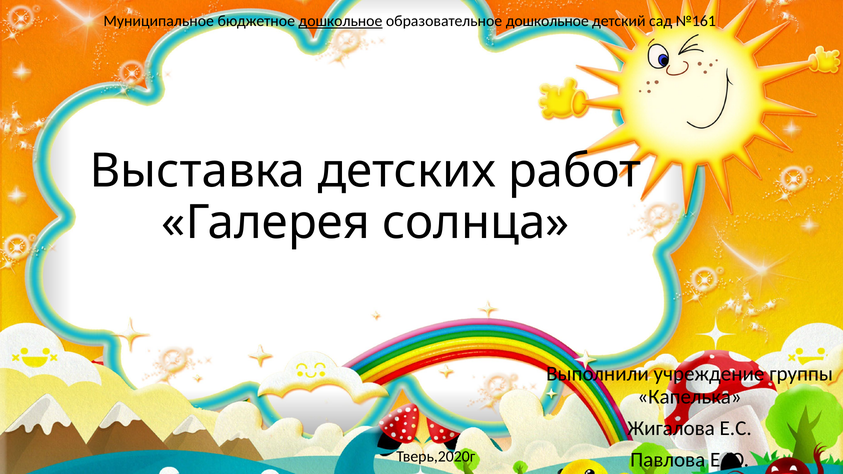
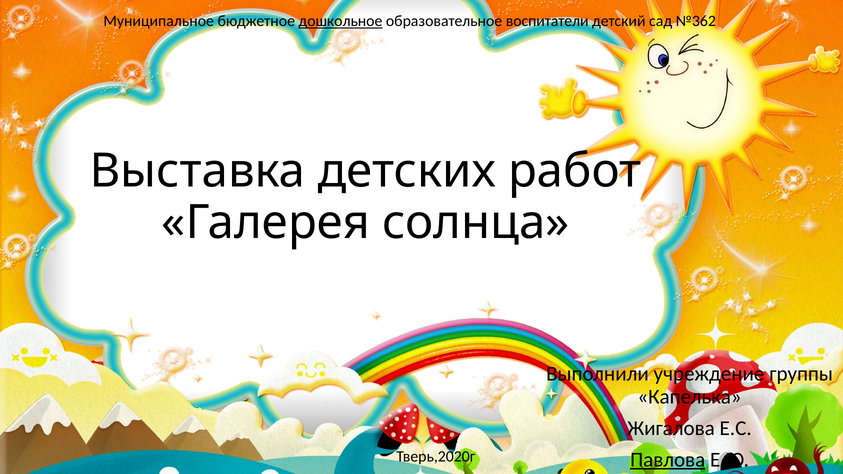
образовательное дошкольное: дошкольное -> воспитатели (547, 21)
№161: №161 -> №362 (696, 21)
Павлова underline: none -> present (668, 460)
